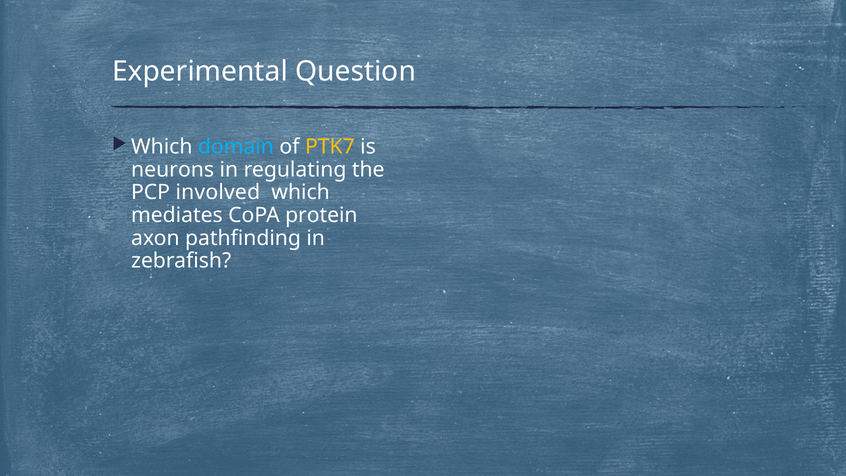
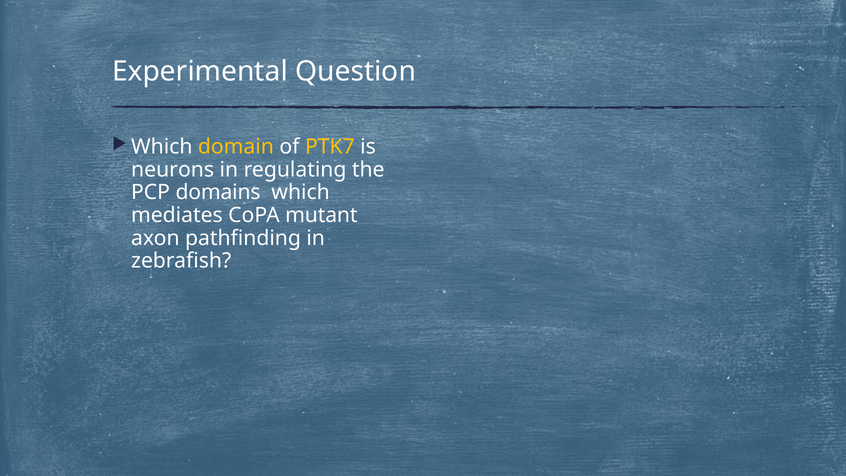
domain colour: light blue -> yellow (236, 147)
involved: involved -> domains (218, 192)
protein: protein -> mutant (321, 215)
